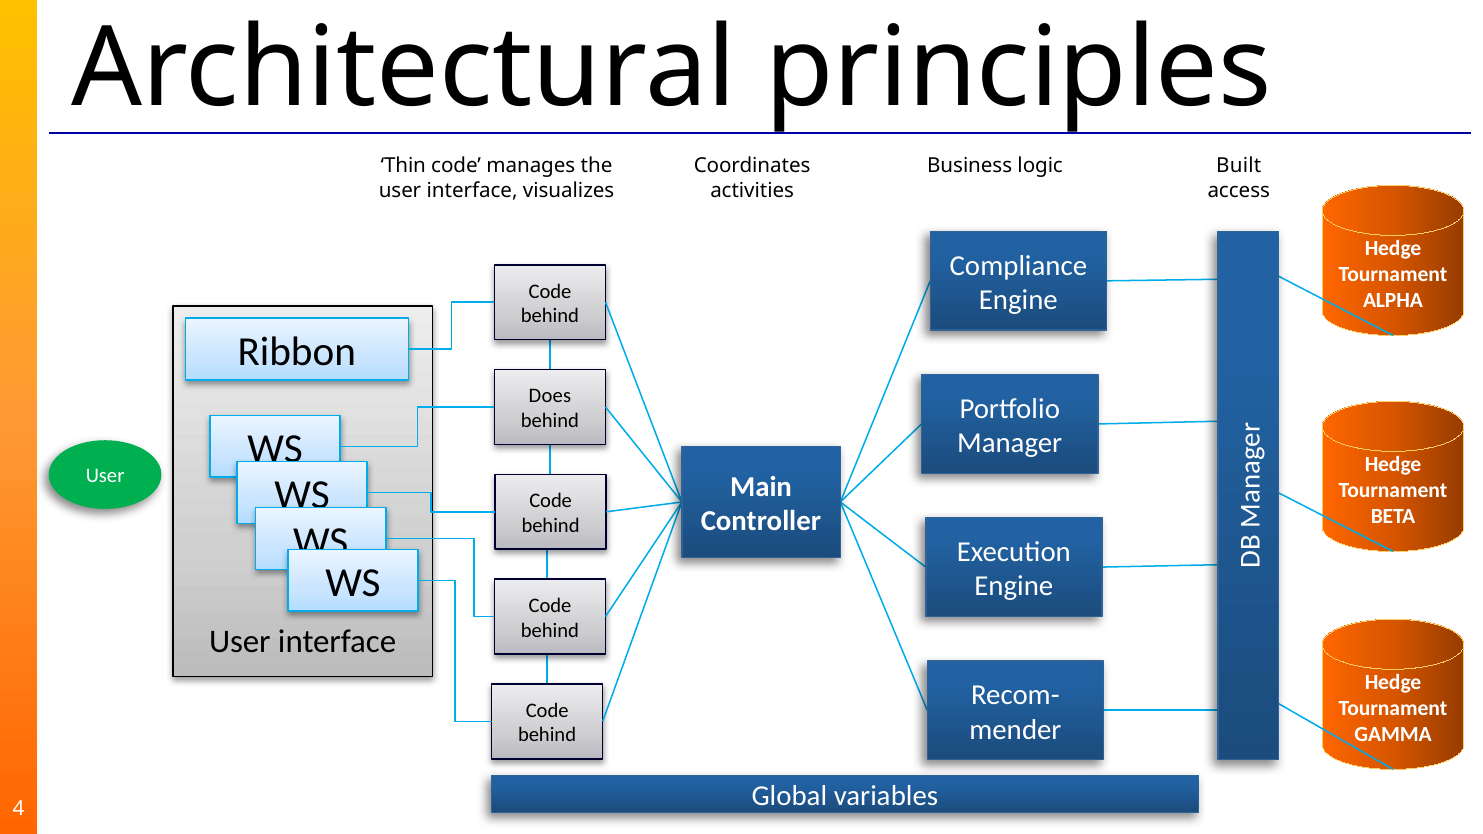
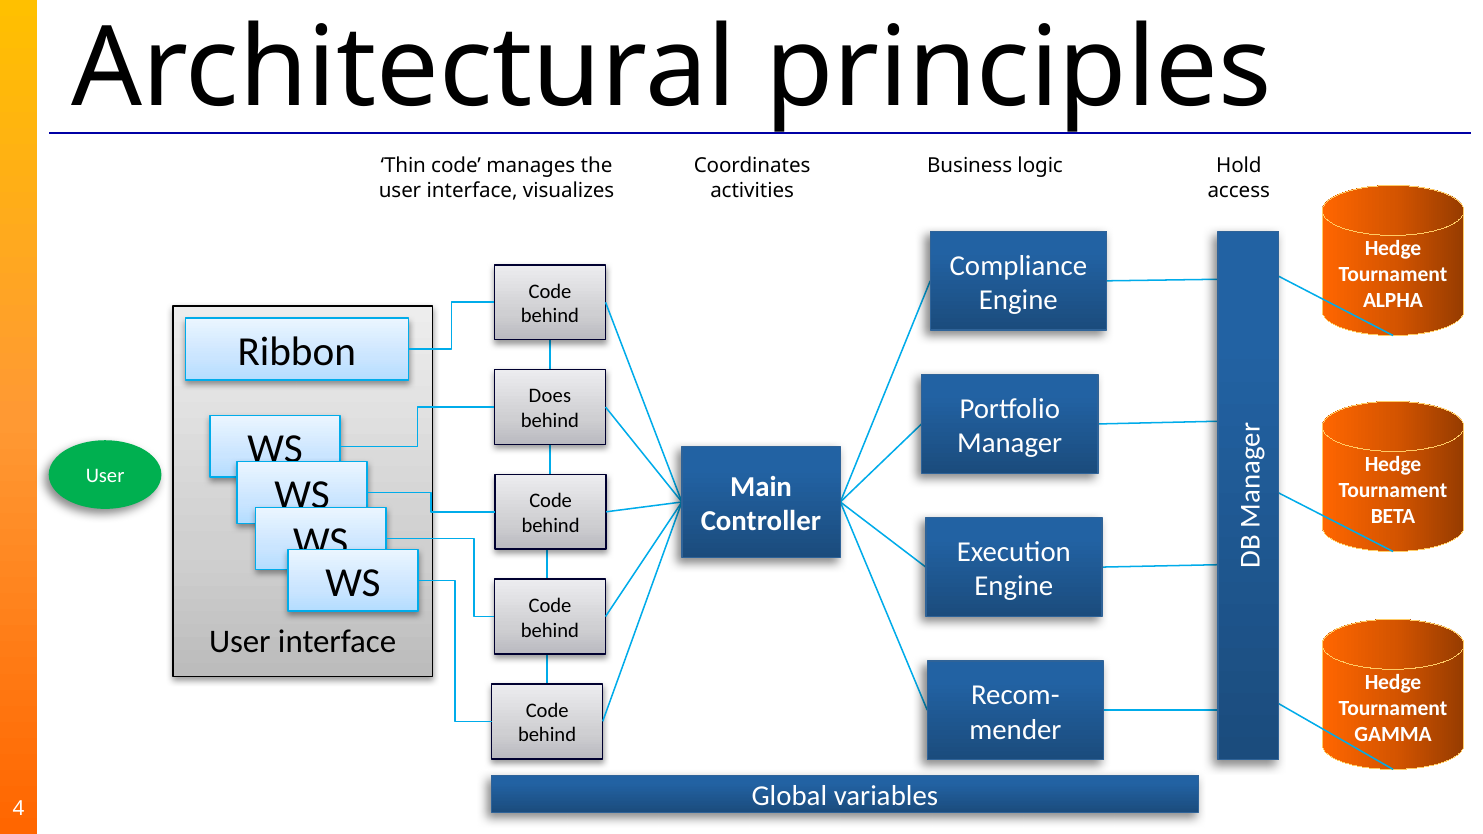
Built: Built -> Hold (1239, 166)
